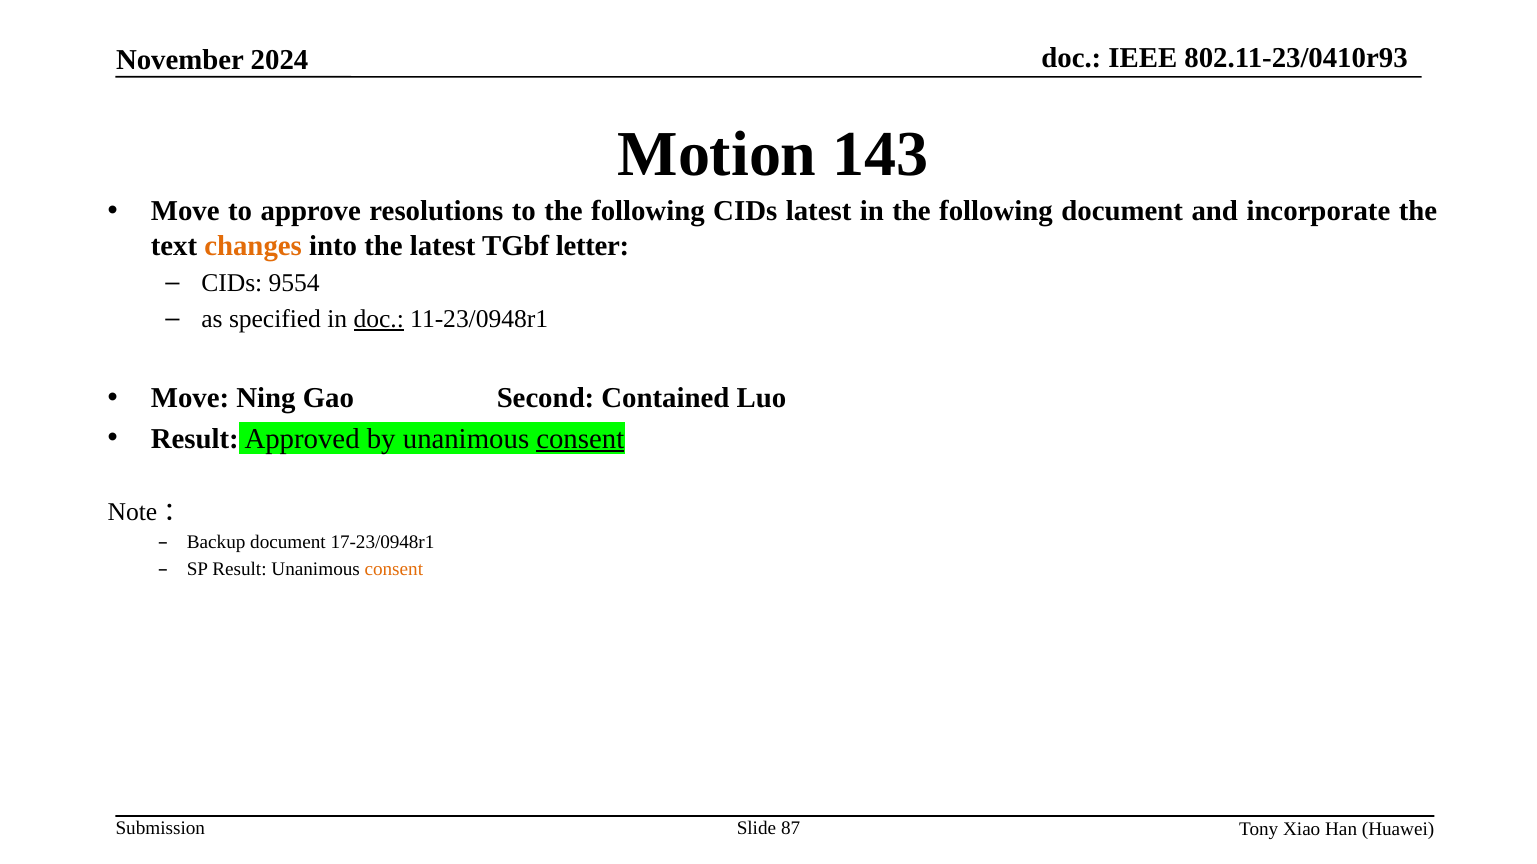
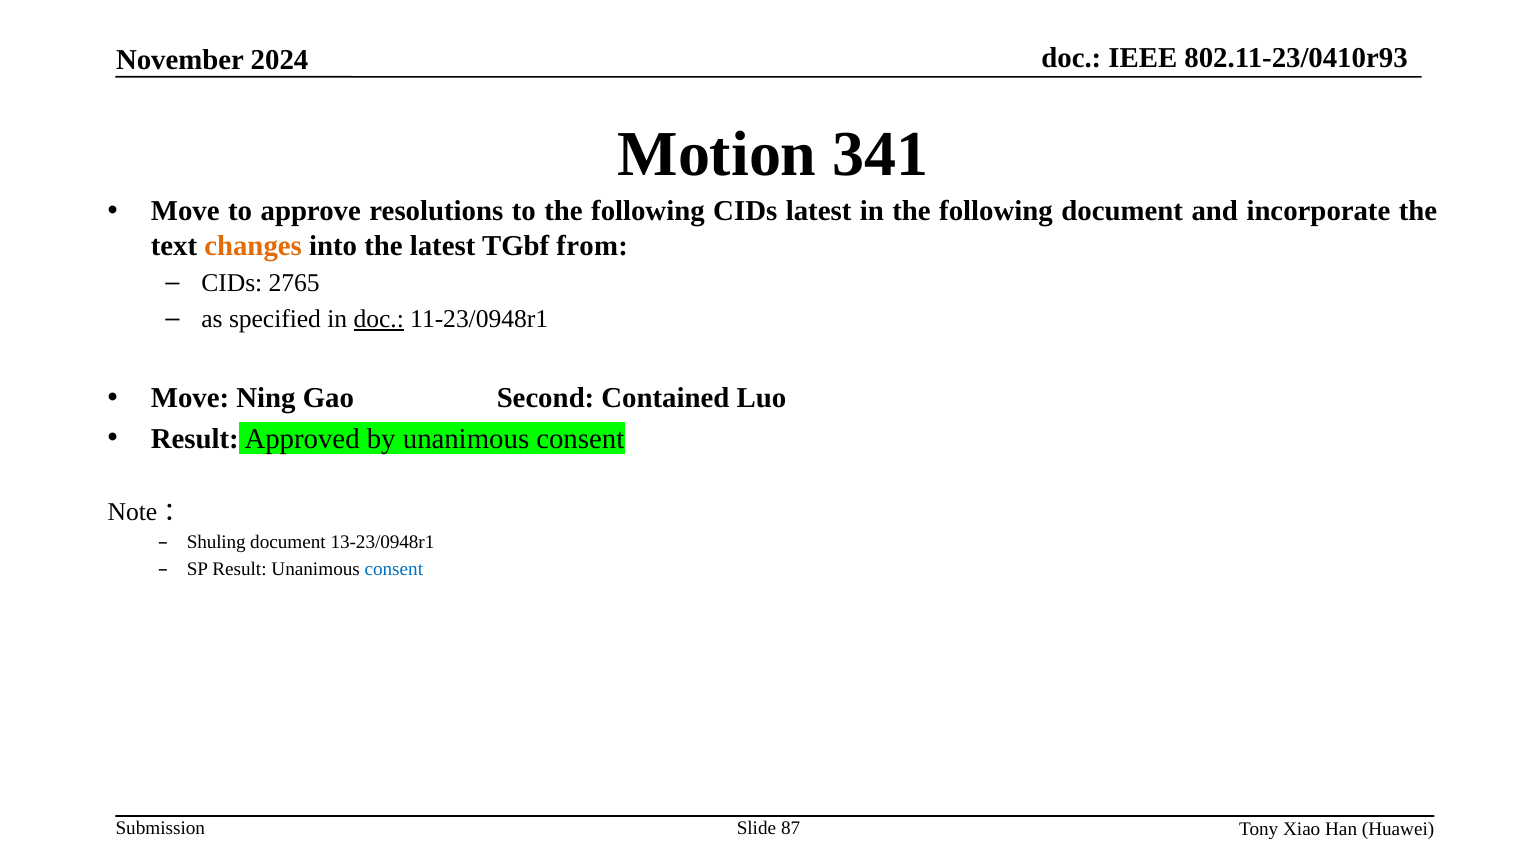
143: 143 -> 341 (881, 154)
letter: letter -> from (592, 246)
9554: 9554 -> 2765 (294, 284)
consent underline: present -> none (580, 439)
Backup: Backup -> Shuling (216, 542)
17-23/0948r1: 17-23/0948r1 -> 13-23/0948r1 (382, 542)
consent colour: orange -> blue (394, 569)
